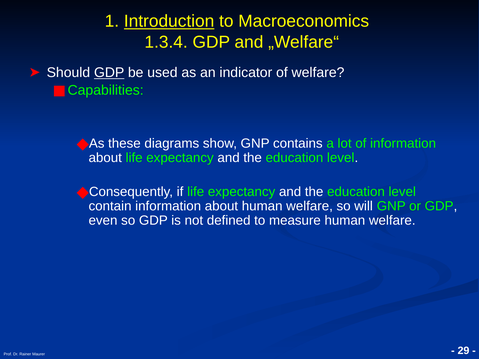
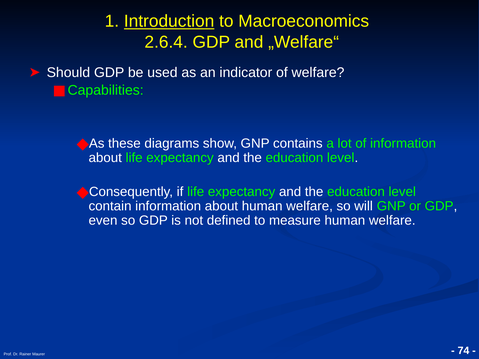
1.3.4: 1.3.4 -> 2.6.4 (166, 42)
GDP underline: present -> none (109, 73)
29: 29 -> 74 (463, 351)
